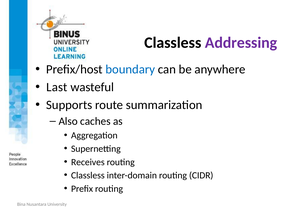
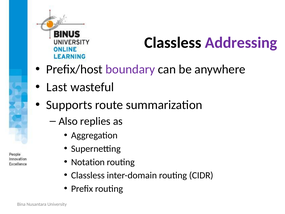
boundary colour: blue -> purple (130, 69)
caches: caches -> replies (95, 121)
Receives: Receives -> Notation (88, 162)
